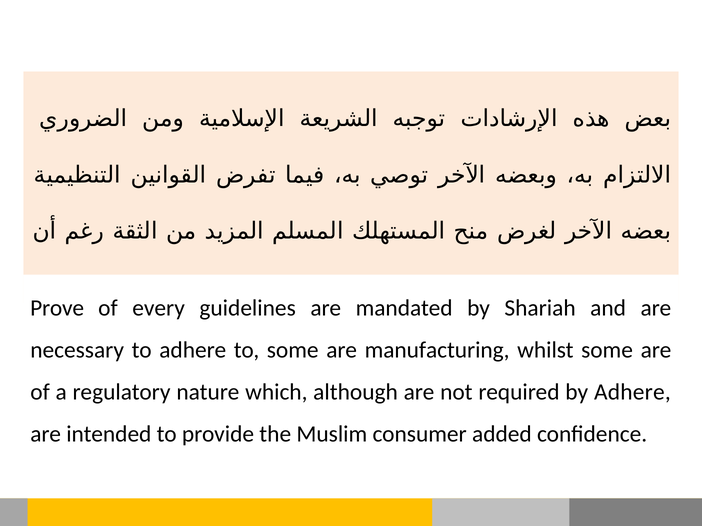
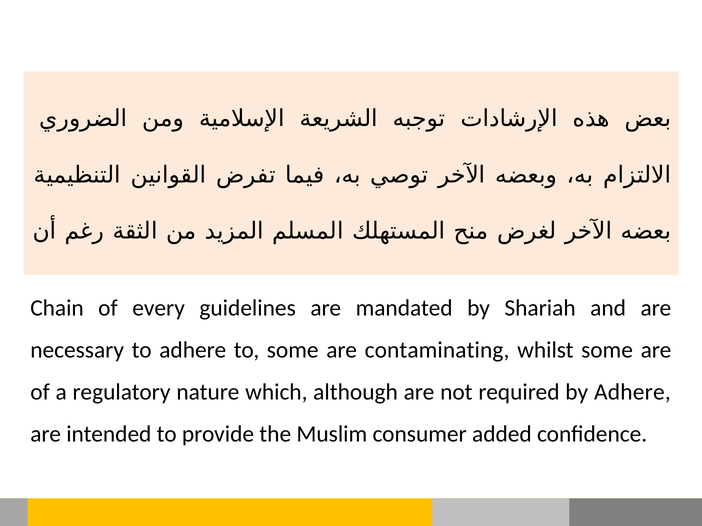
Prove: Prove -> Chain (57, 308)
manufacturing: manufacturing -> contaminating (437, 350)
